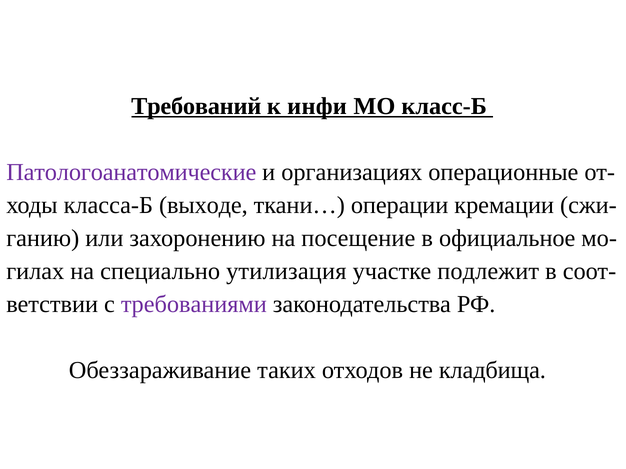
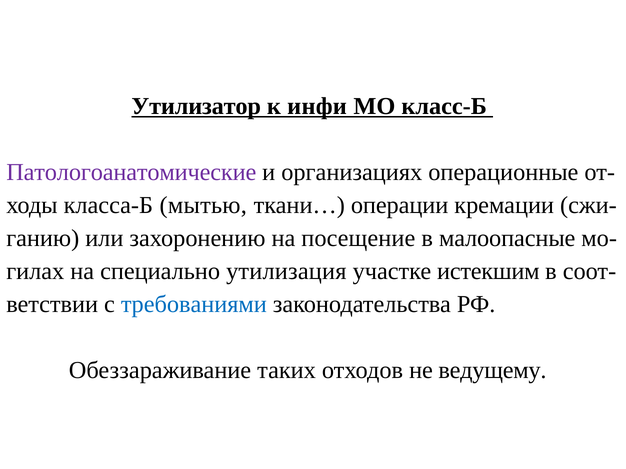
Требований: Требований -> Утилизатор (196, 106)
выходе: выходе -> мытью (203, 205)
официальное: официальное -> малоопасные (507, 238)
подлежит: подлежит -> истекшим (488, 271)
требованиями colour: purple -> blue (194, 304)
кладбища: кладбища -> ведущему (492, 371)
